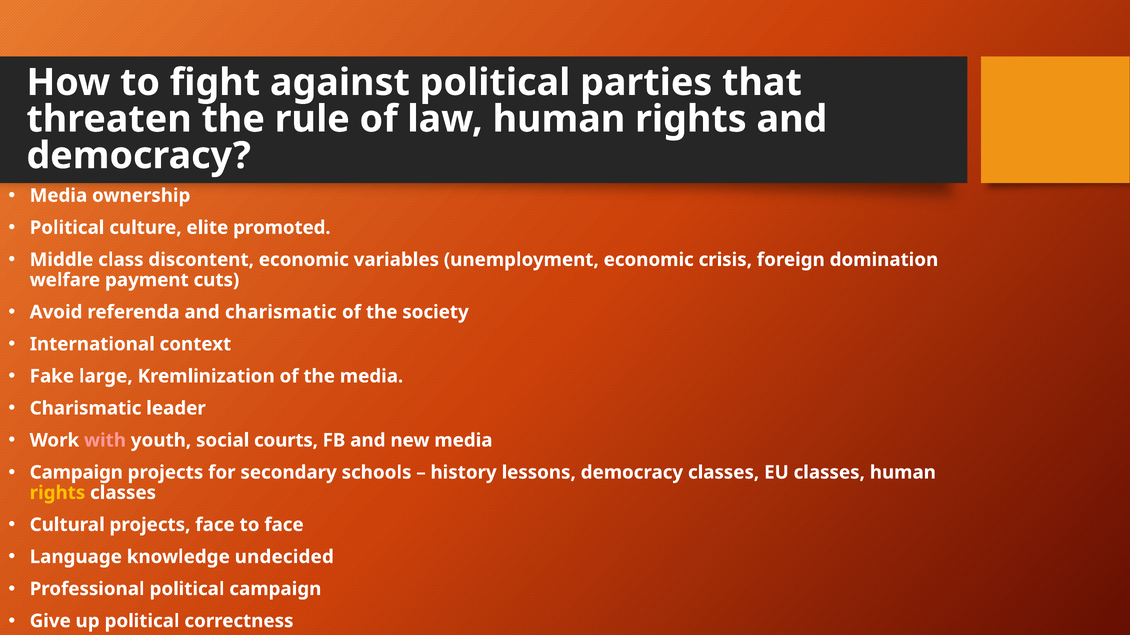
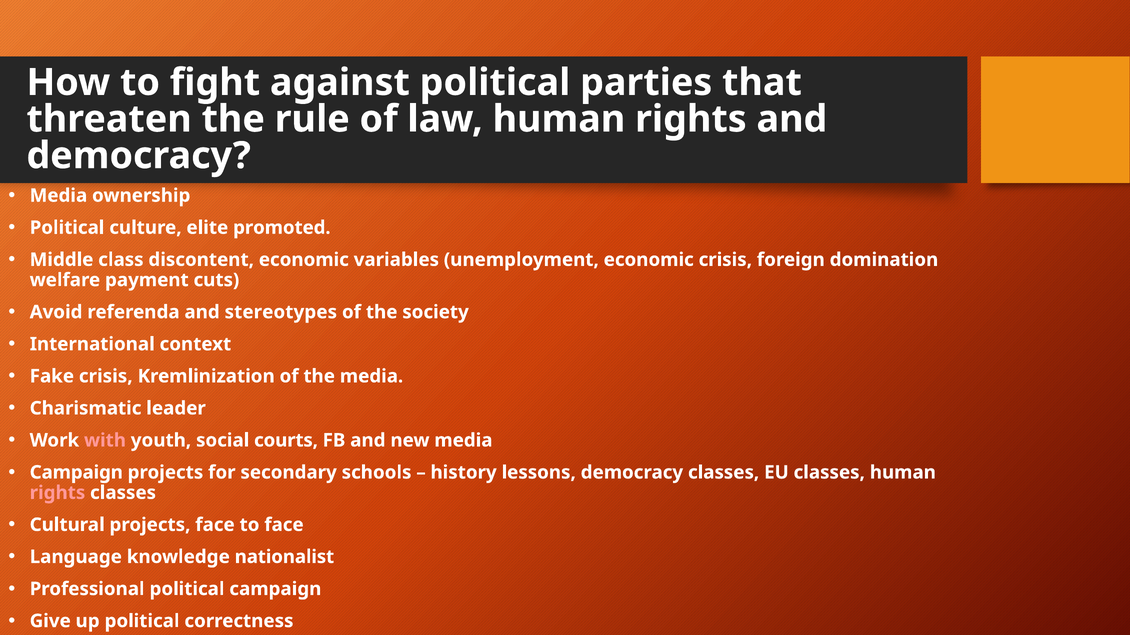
and charismatic: charismatic -> stereotypes (281, 312)
Fake large: large -> crisis (106, 377)
rights colour: yellow -> pink (57, 493)
undecided: undecided -> nationalist (284, 557)
